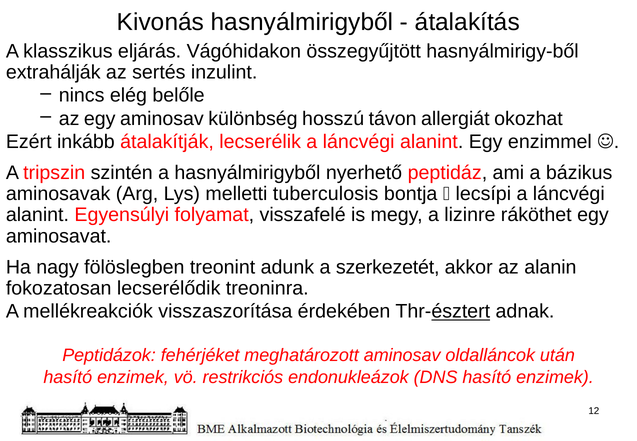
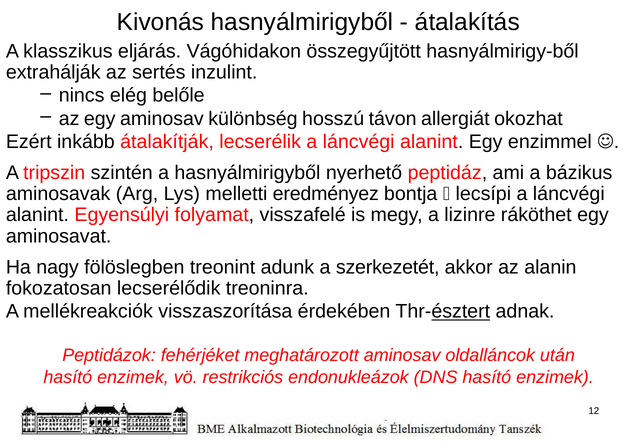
tuberculosis: tuberculosis -> eredményez (326, 194)
